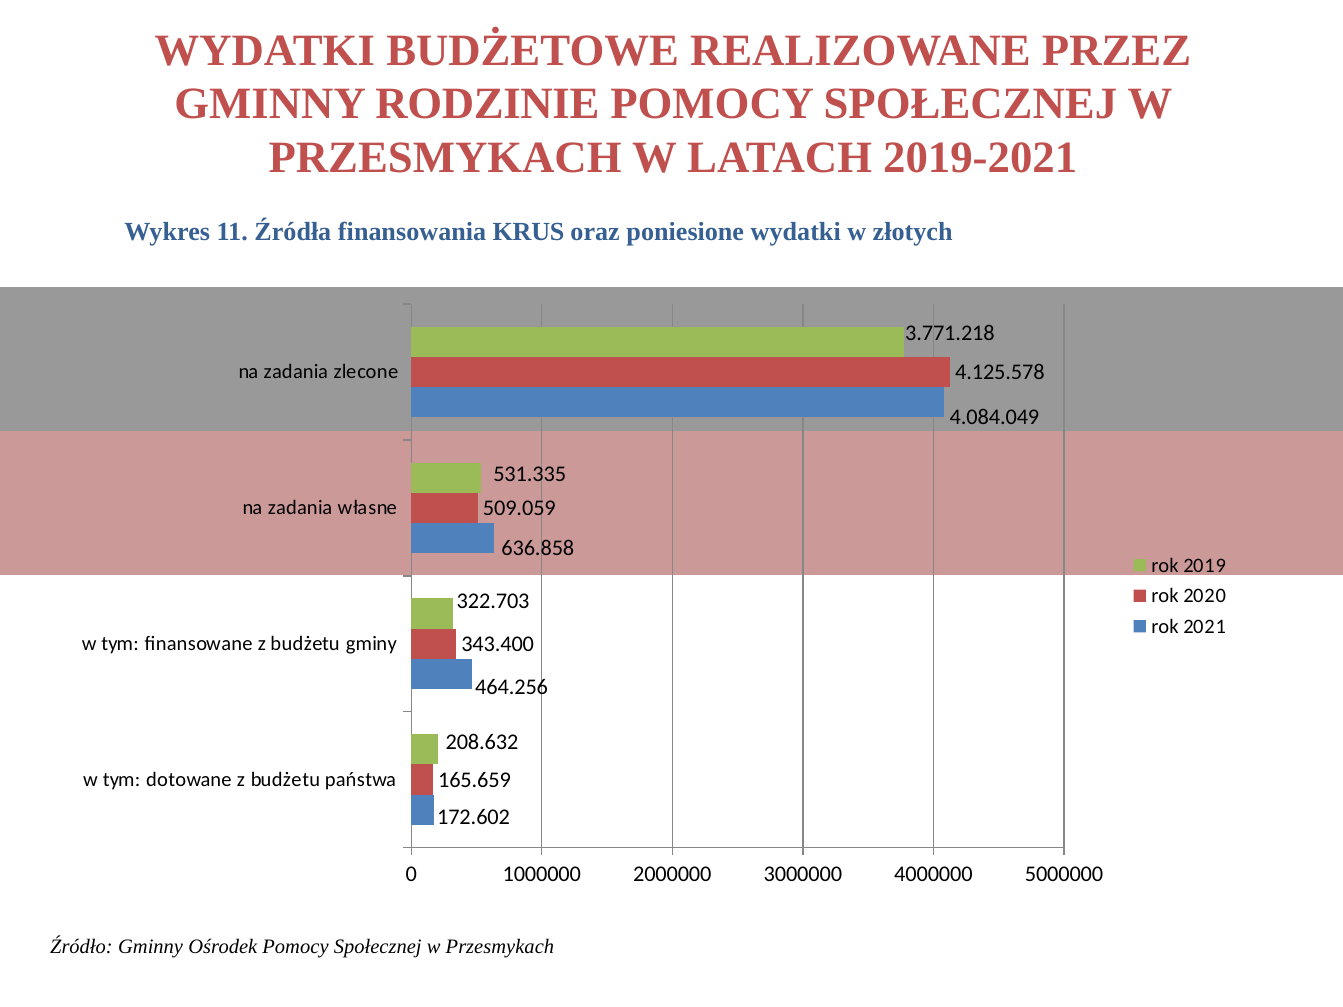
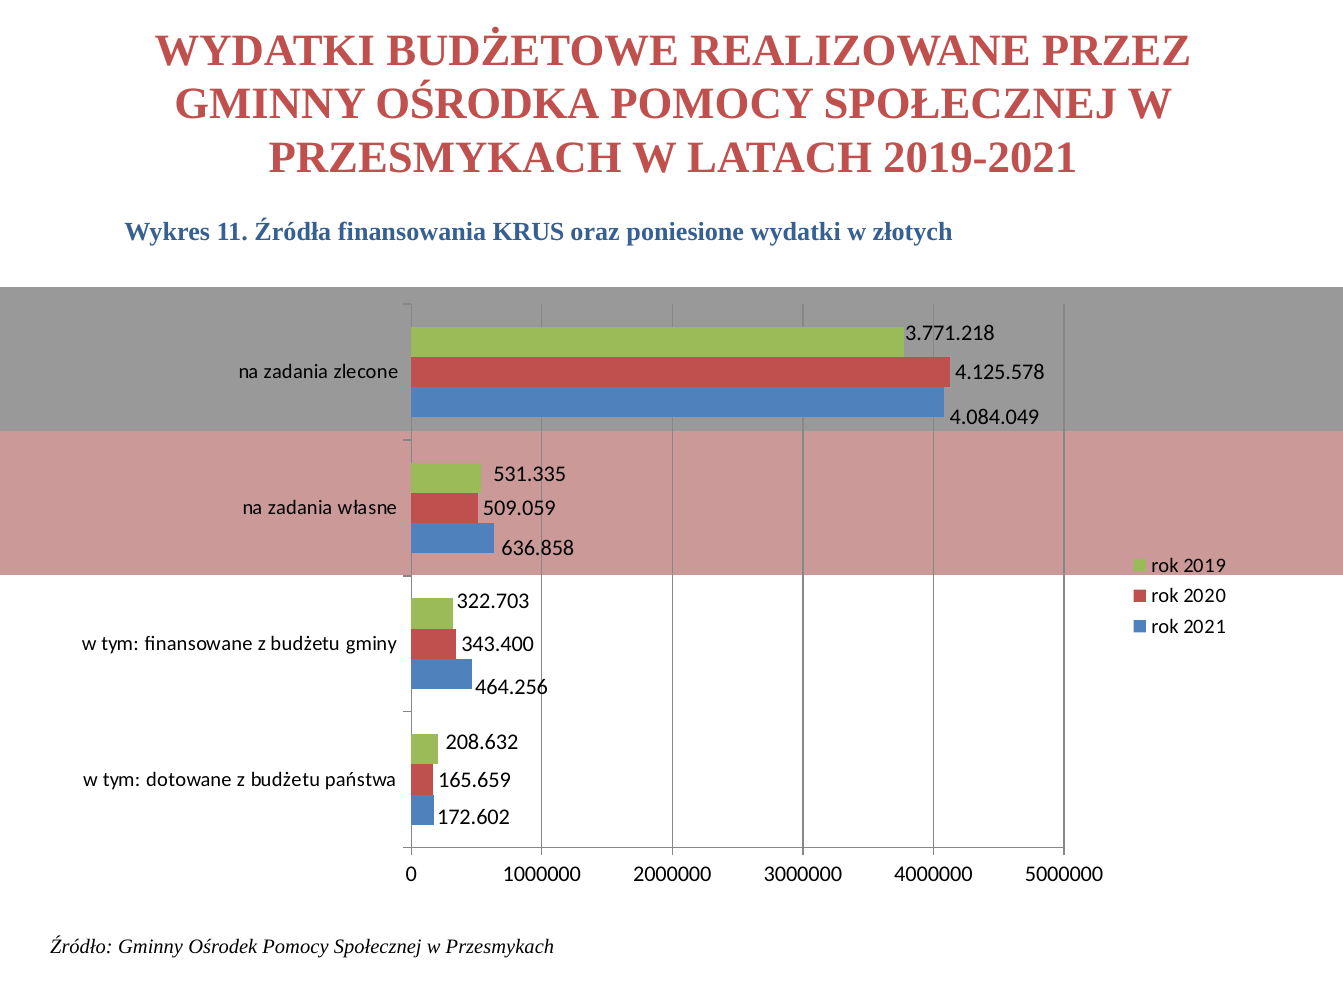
RODZINIE: RODZINIE -> OŚRODKA (487, 104)
